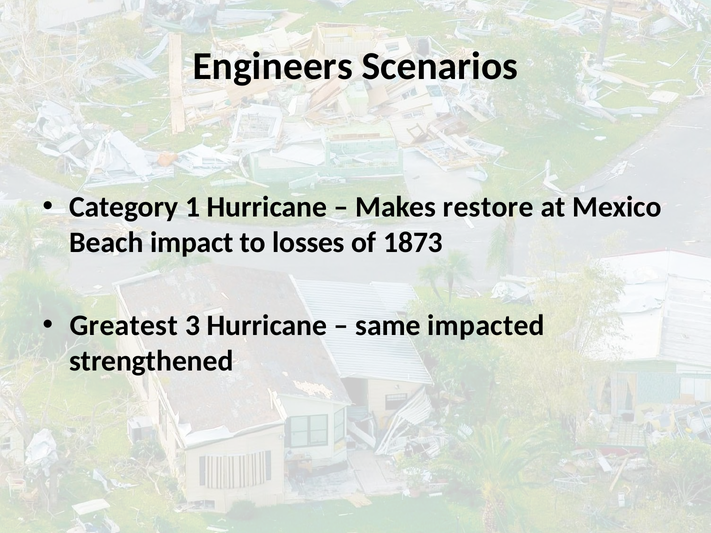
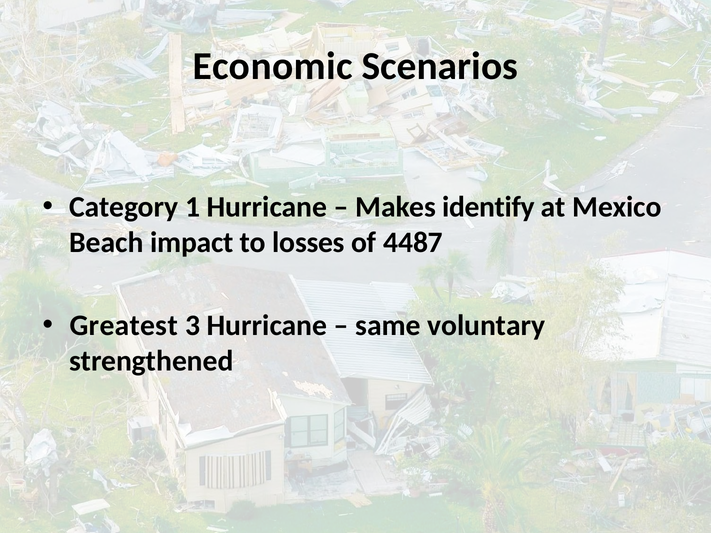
Engineers: Engineers -> Economic (273, 66)
restore: restore -> identify (489, 207)
1873: 1873 -> 4487 (413, 243)
impacted: impacted -> voluntary (486, 326)
